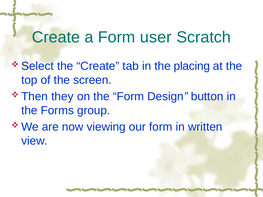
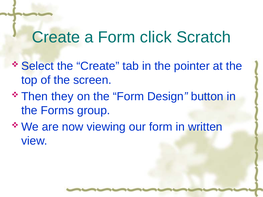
user: user -> click (156, 37)
placing: placing -> pointer (192, 66)
